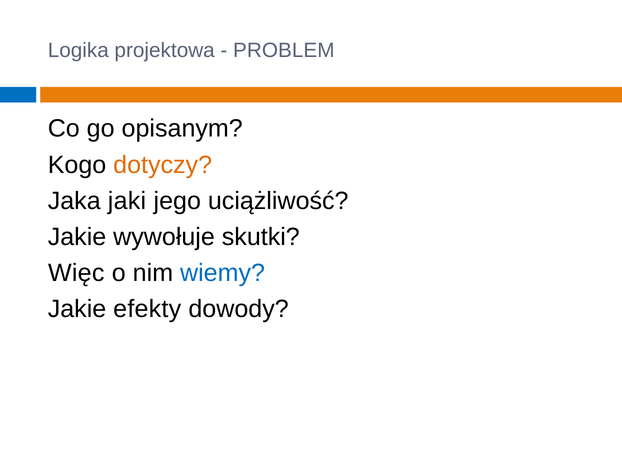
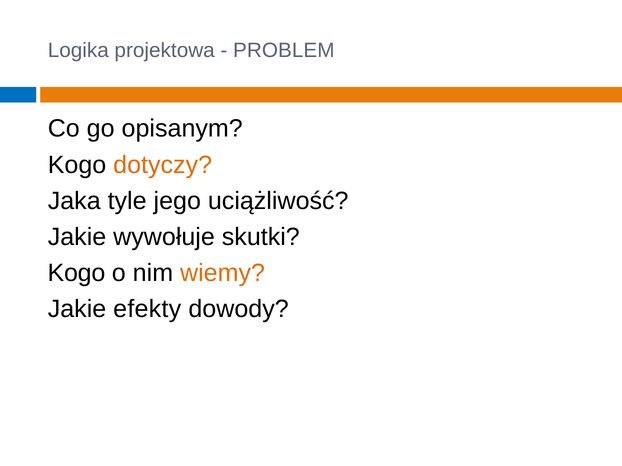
jaki: jaki -> tyle (127, 201)
Więc: Więc -> Kogo (76, 273)
wiemy colour: blue -> orange (223, 273)
